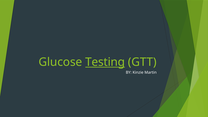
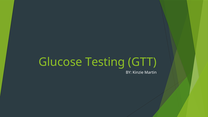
Testing underline: present -> none (105, 62)
